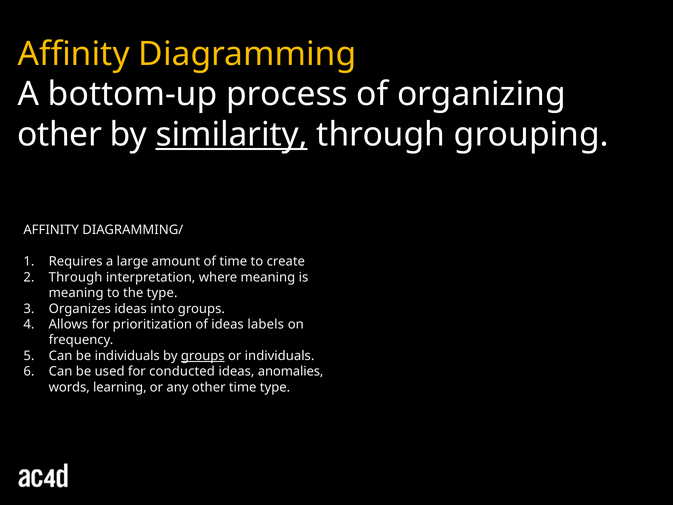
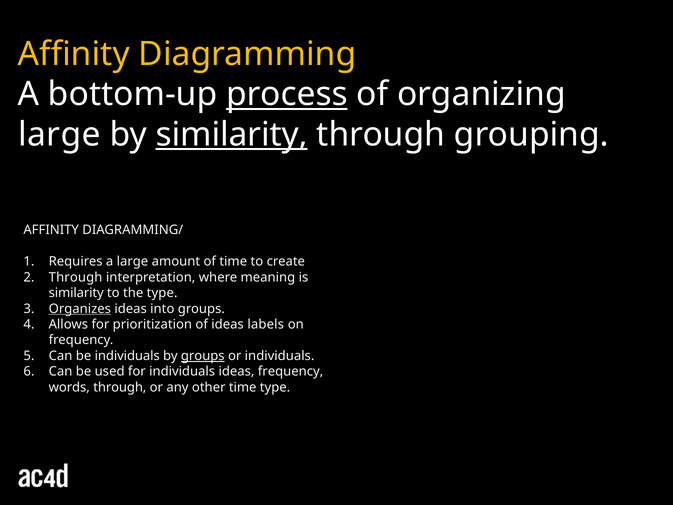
process underline: none -> present (287, 94)
other: other -> large (59, 135)
meaning: meaning -> similarity (76, 293)
Organizes underline: none -> present (80, 309)
for conducted: conducted -> individuals (182, 371)
ideas anomalies: anomalies -> frequency (291, 371)
words learning: learning -> through (120, 387)
